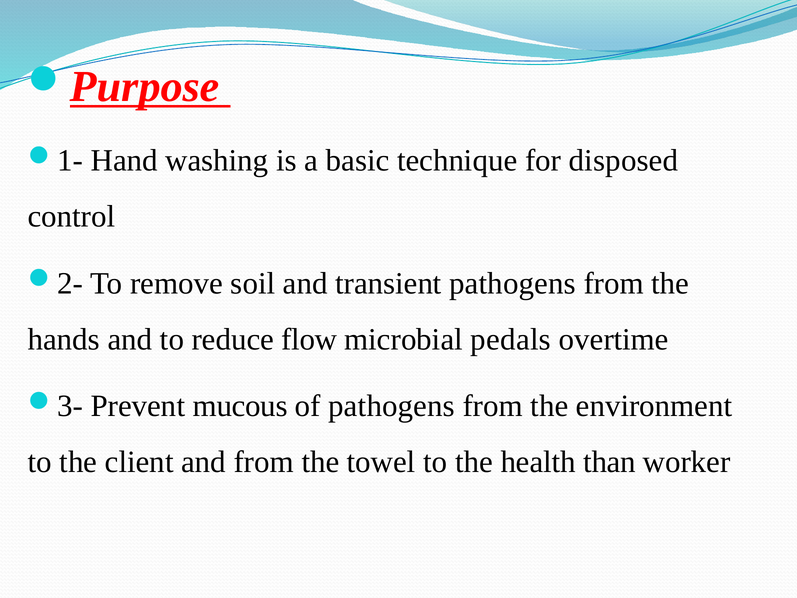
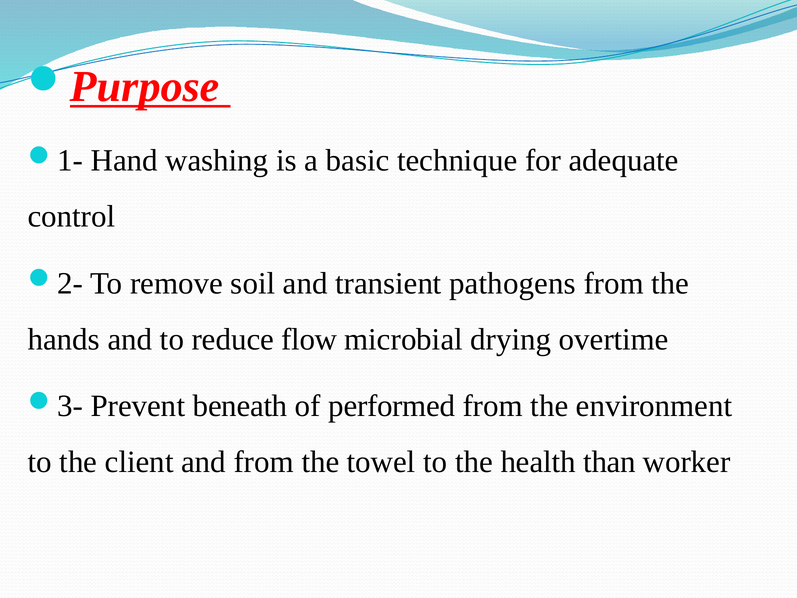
disposed: disposed -> adequate (624, 161)
pedals: pedals -> drying (511, 339)
mucous: mucous -> beneath (240, 406)
of pathogens: pathogens -> performed (392, 406)
